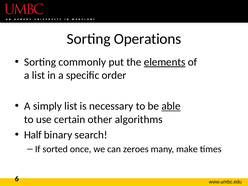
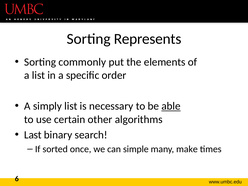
Operations: Operations -> Represents (148, 39)
elements underline: present -> none (165, 62)
Half: Half -> Last (33, 135)
zeroes: zeroes -> simple (136, 149)
